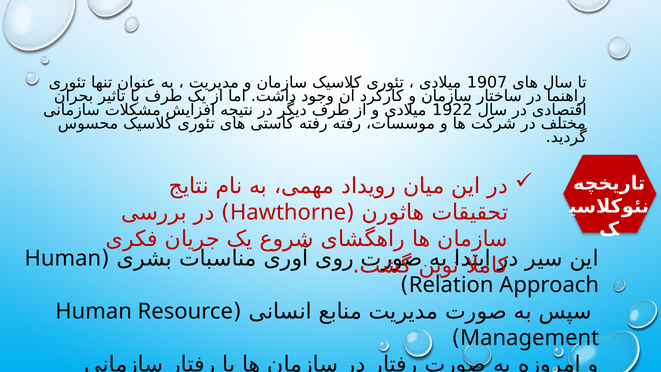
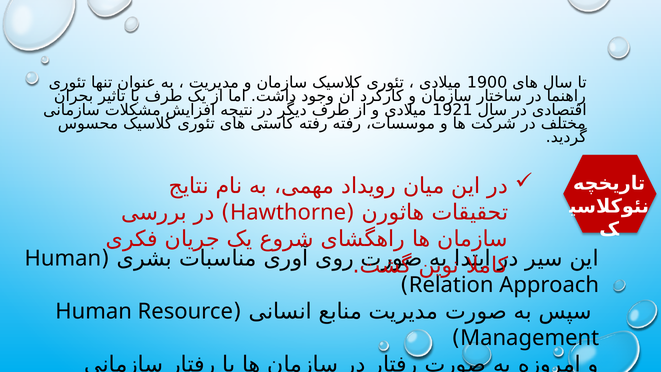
1907: 1907 -> 1900 (487, 82)
1922: 1922 -> 1921 (452, 110)
